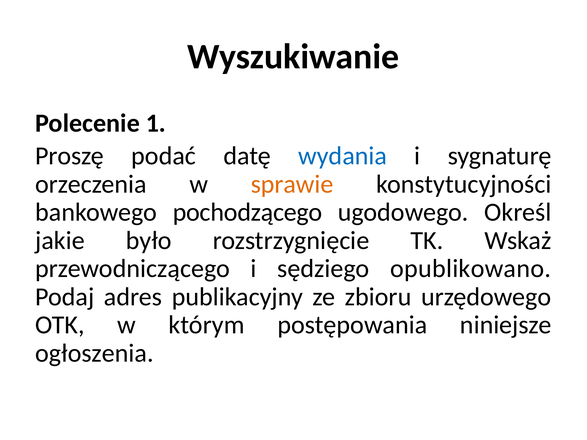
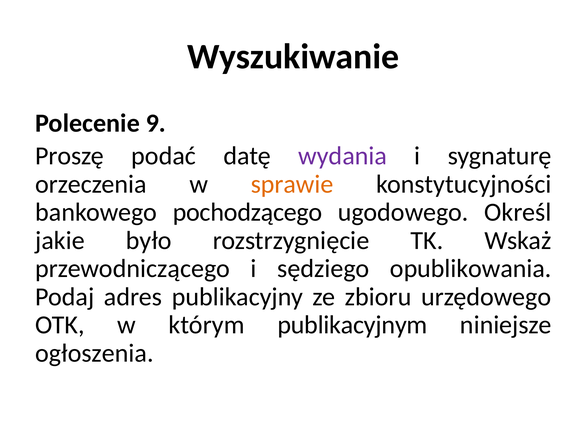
1: 1 -> 9 (156, 123)
wydania colour: blue -> purple (343, 156)
opublikowano: opublikowano -> opublikowania (471, 269)
postępowania: postępowania -> publikacyjnym (352, 325)
